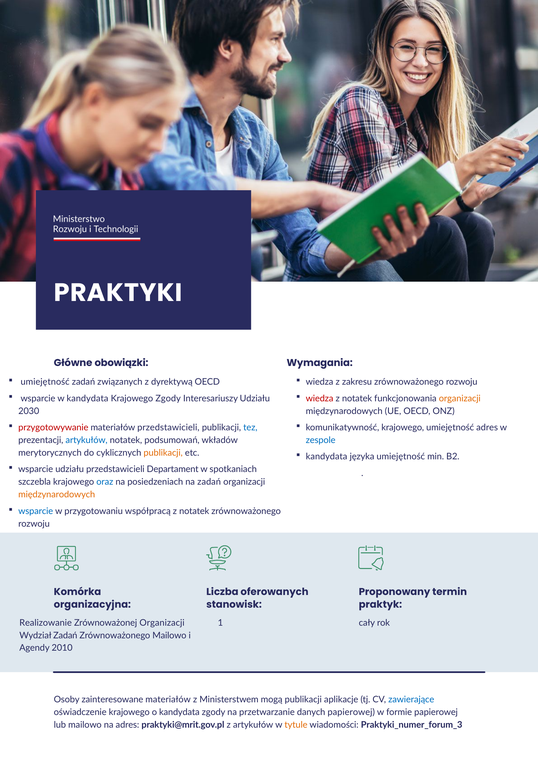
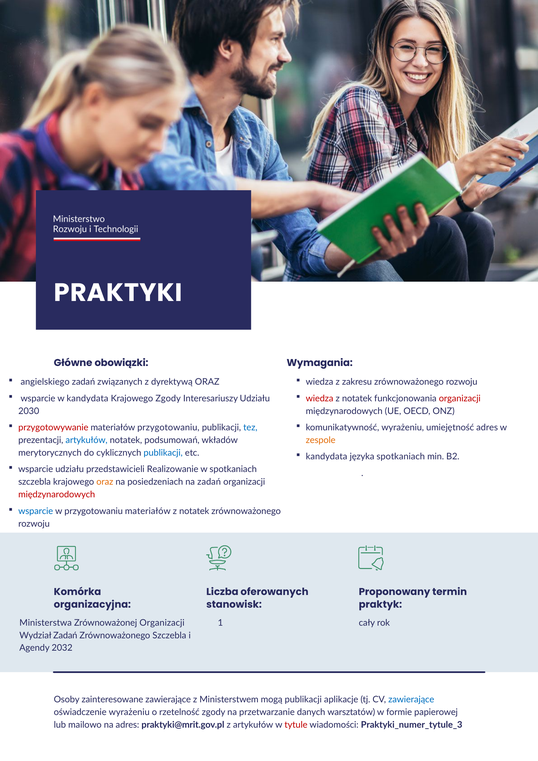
umiejętność: umiejętność -> angielskiego (45, 382)
dyrektywą OECD: OECD -> ORAZ (207, 382)
organizacji colour: orange -> red (460, 399)
materiałów przedstawicieli: przedstawicieli -> przygotowaniu (168, 428)
komunikatywność krajowego: krajowego -> wyrażeniu (403, 428)
zespole colour: blue -> orange (321, 440)
publikacji colour: orange -> blue (163, 453)
języka umiejętność: umiejętność -> spotkaniach (401, 457)
Departament: Departament -> Realizowanie (173, 470)
oraz colour: blue -> orange (105, 482)
międzynarodowych colour: orange -> red (57, 495)
przygotowaniu współpracą: współpracą -> materiałów (148, 511)
Realizowanie: Realizowanie -> Ministerstwa (46, 623)
Zrównoważonego Mailowo: Mailowo -> Szczebla (169, 636)
2010: 2010 -> 2032 (62, 648)
zainteresowane materiałów: materiałów -> zawierające (168, 700)
oświadczenie krajowego: krajowego -> wyrażeniu (129, 713)
o kandydata: kandydata -> rzetelność (179, 713)
danych papierowej: papierowej -> warsztatów (351, 713)
tytule colour: orange -> red (296, 725)
Praktyki_numer_forum_3: Praktyki_numer_forum_3 -> Praktyki_numer_tytule_3 (412, 725)
